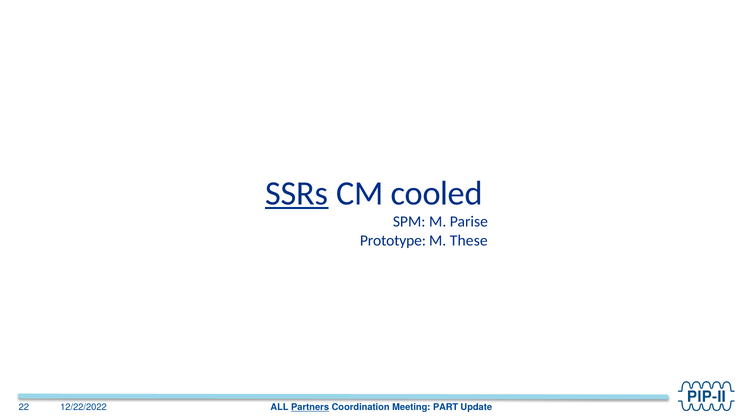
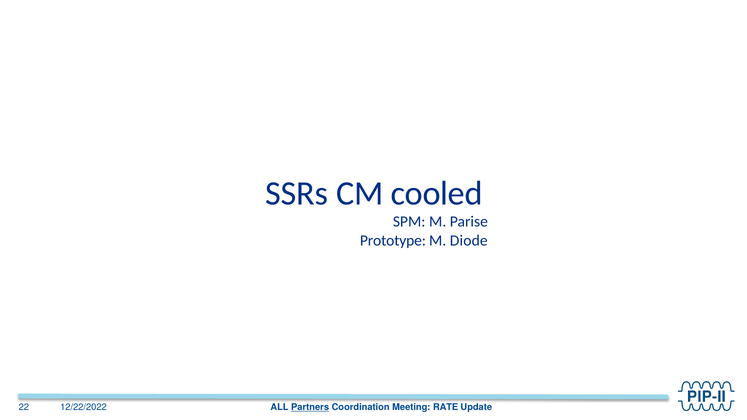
SSRs underline: present -> none (297, 193)
These: These -> Diode (469, 241)
PART: PART -> RATE (446, 407)
